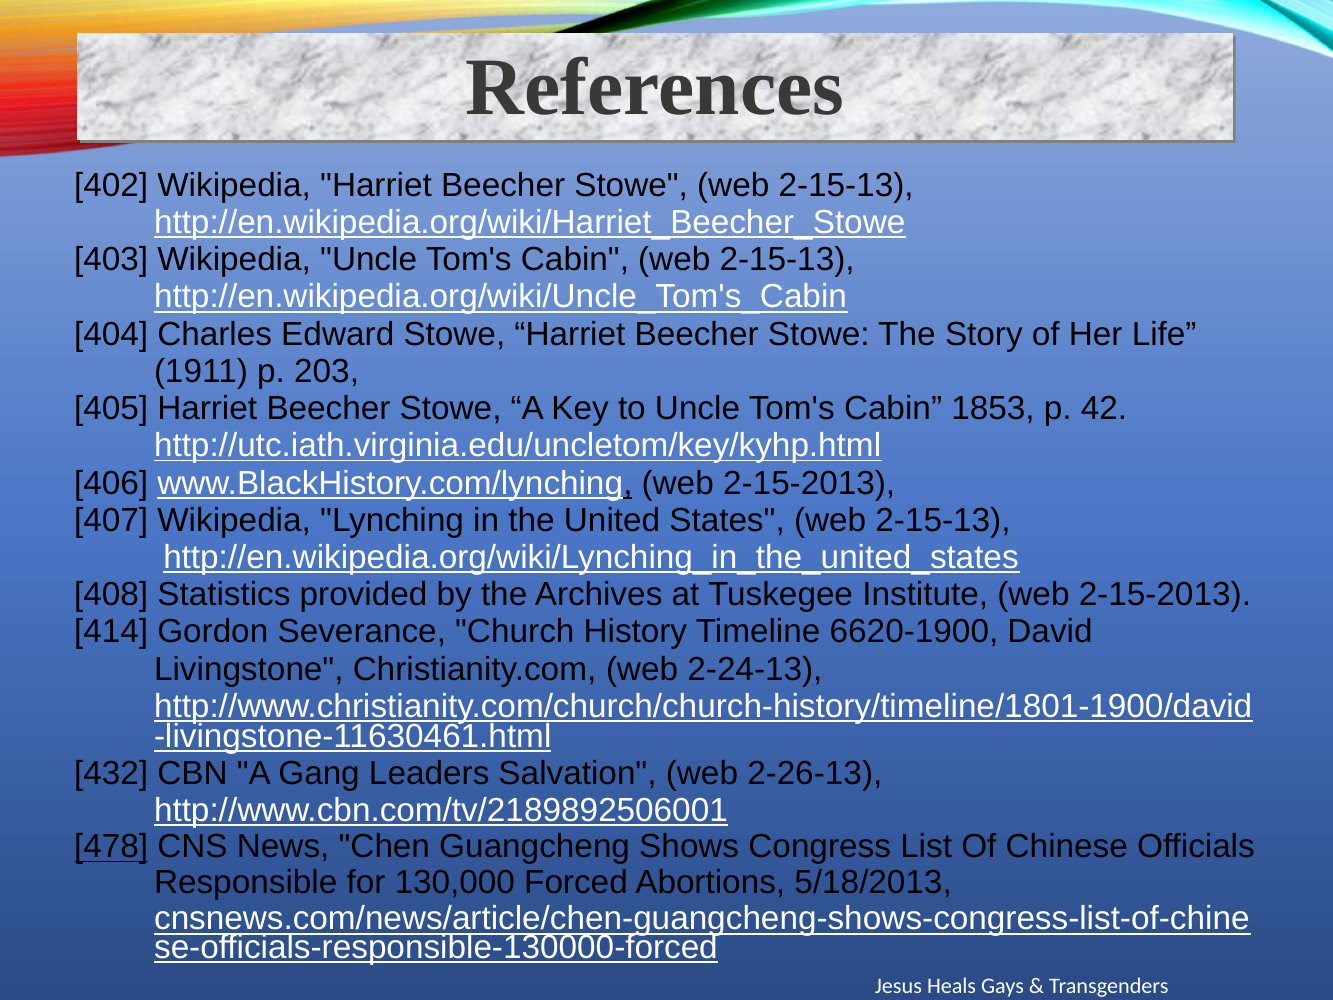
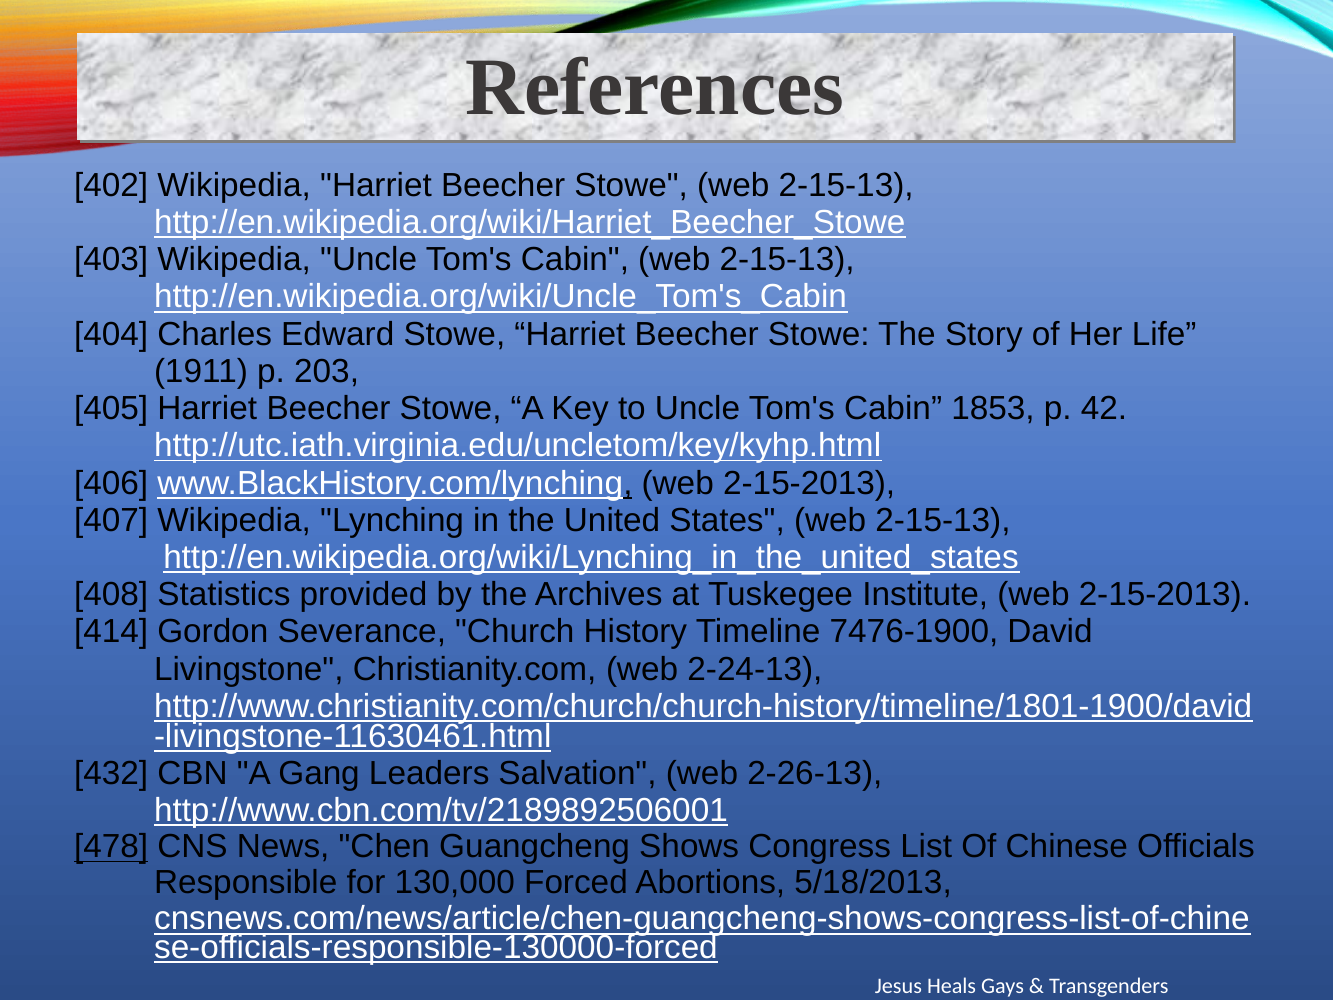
6620-1900: 6620-1900 -> 7476-1900 (914, 632)
